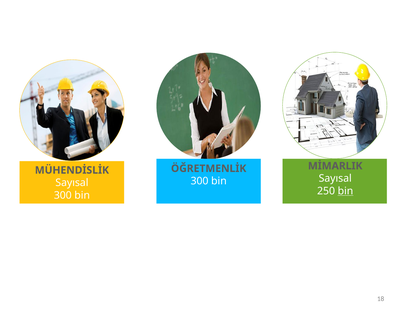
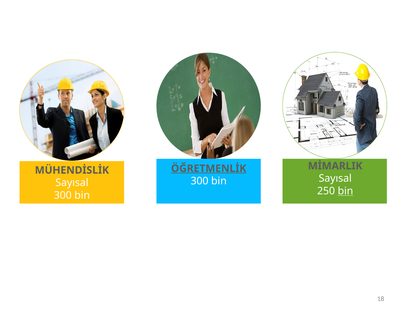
ÖĞRETMENLİK underline: none -> present (209, 168)
